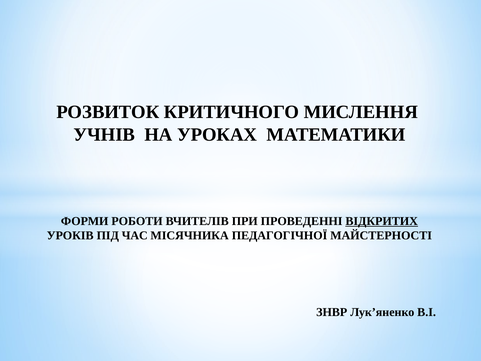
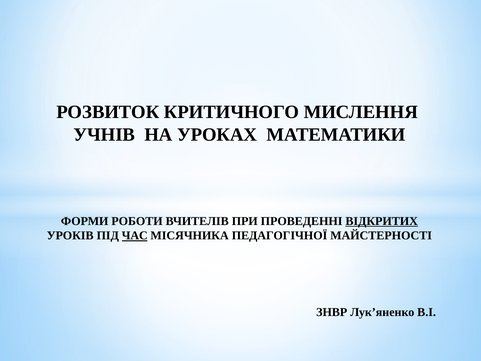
ЧАС underline: none -> present (135, 236)
